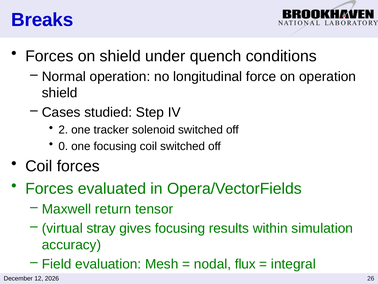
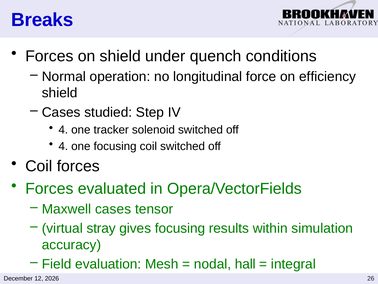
on operation: operation -> efficiency (328, 76)
2: 2 -> 4 (63, 130)
0: 0 -> 4 (63, 146)
Maxwell return: return -> cases (113, 209)
flux: flux -> hall (245, 264)
